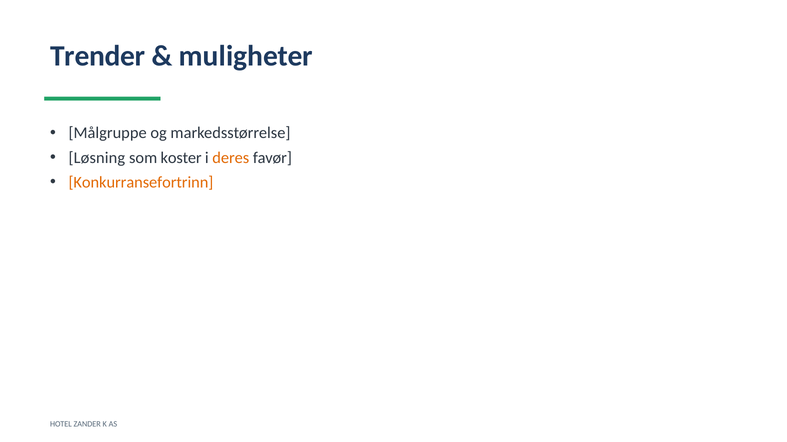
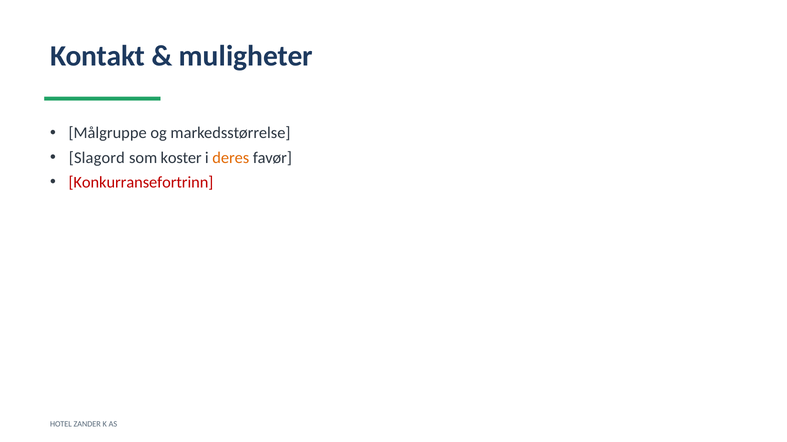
Trender: Trender -> Kontakt (98, 56)
Løsning: Løsning -> Slagord (97, 158)
Konkurransefortrinn colour: orange -> red (141, 183)
